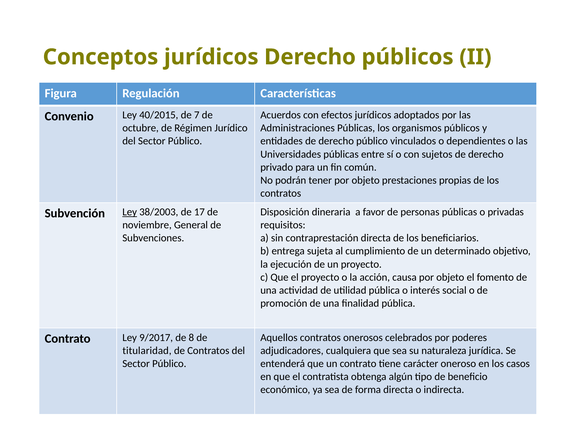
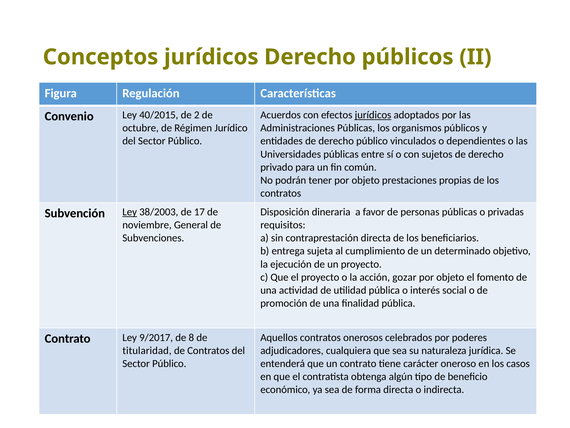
jurídicos underline: none -> present (373, 115)
7: 7 -> 2 (197, 115)
causa: causa -> gozar (404, 277)
